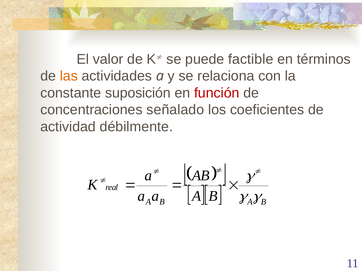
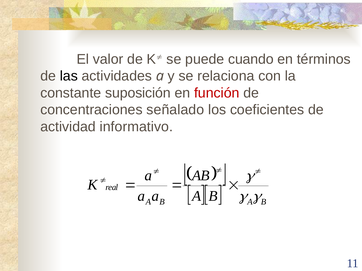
factible: factible -> cuando (251, 59)
las colour: orange -> black (69, 76)
débilmente: débilmente -> informativo (136, 127)
